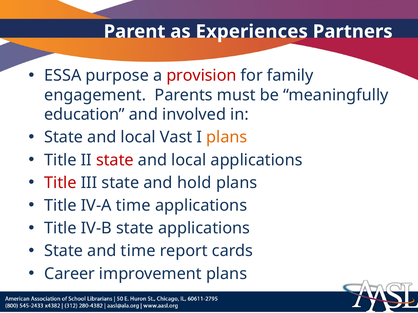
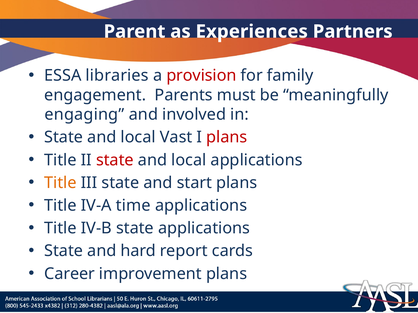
purpose: purpose -> libraries (117, 76)
education: education -> engaging (84, 115)
plans colour: orange -> red (227, 137)
Title colour: red -> orange (60, 183)
hold: hold -> start (194, 183)
and time: time -> hard (138, 251)
